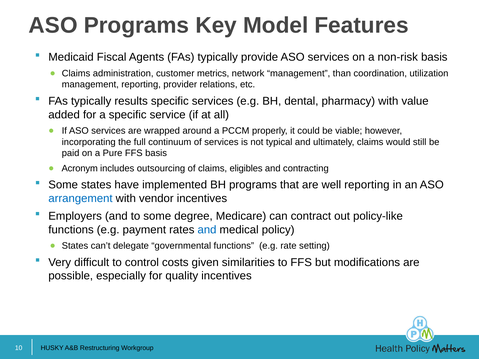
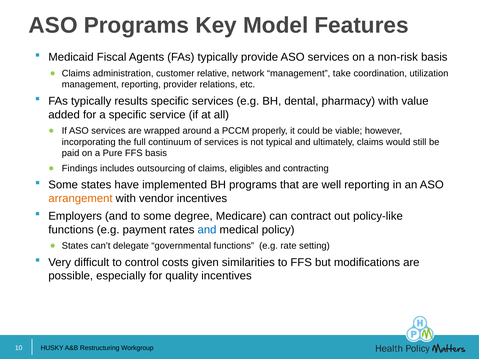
metrics: metrics -> relative (213, 73)
than: than -> take (342, 73)
Acronym: Acronym -> Findings (80, 169)
arrangement colour: blue -> orange (80, 199)
